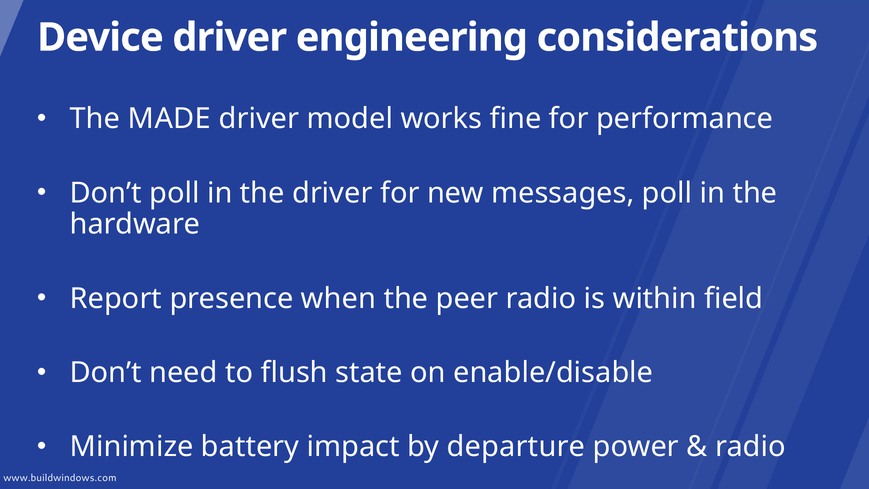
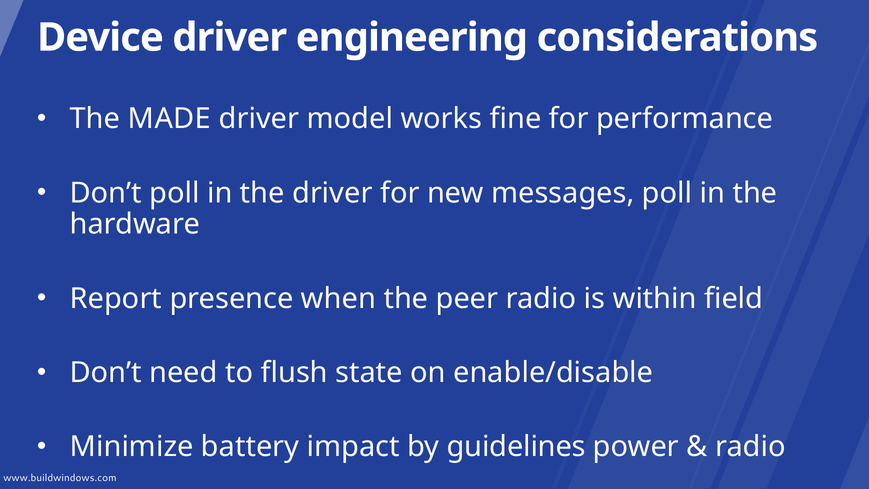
departure: departure -> guidelines (516, 447)
